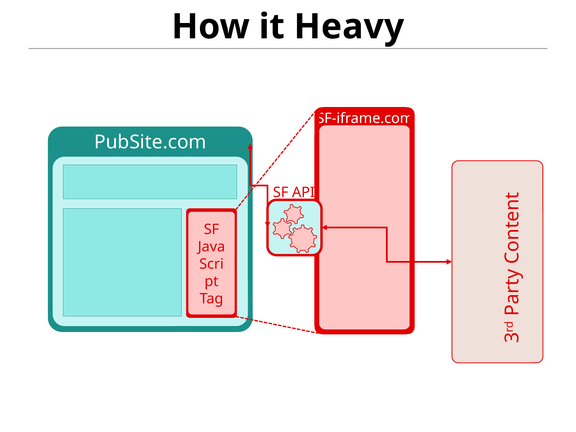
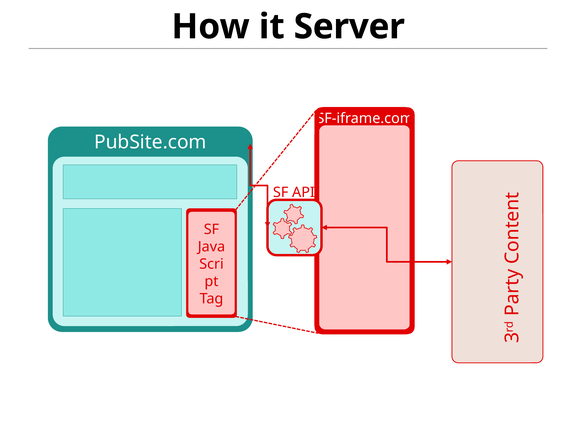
Heavy: Heavy -> Server (349, 27)
